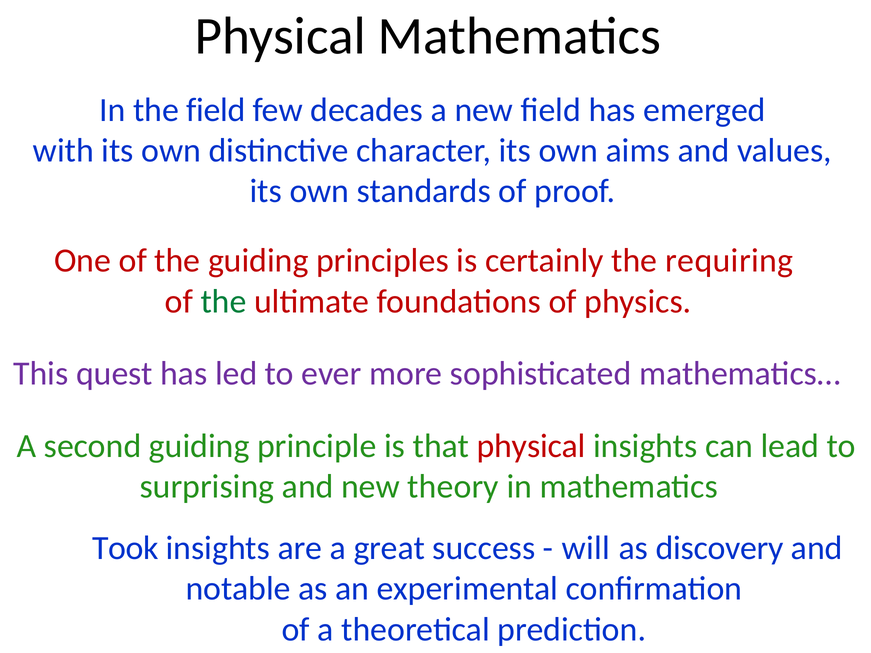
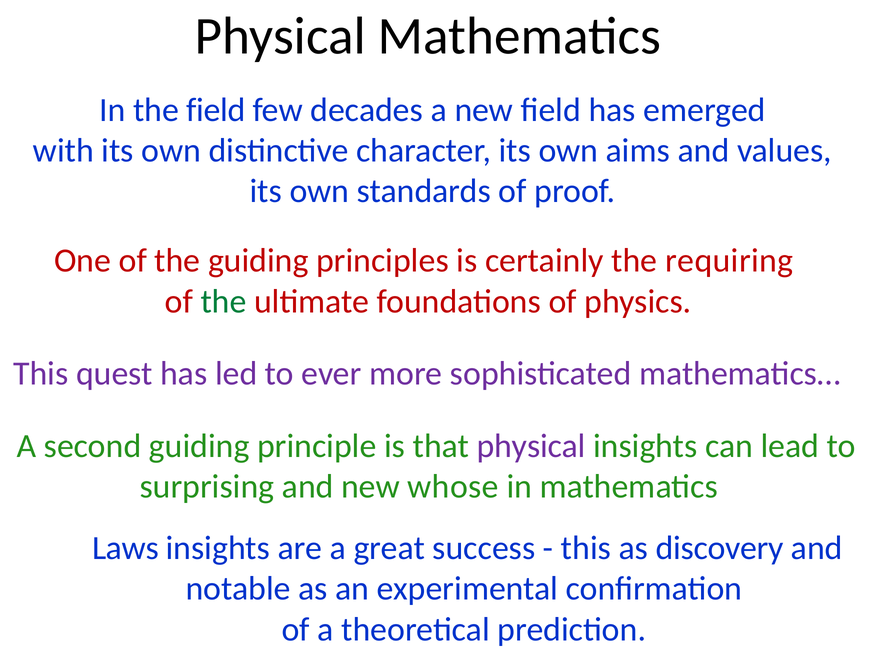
physical colour: red -> purple (531, 446)
theory: theory -> whose (453, 487)
Took: Took -> Laws (126, 548)
will: will -> this (586, 548)
